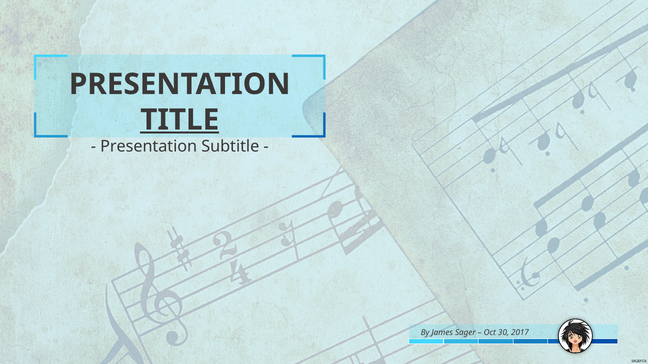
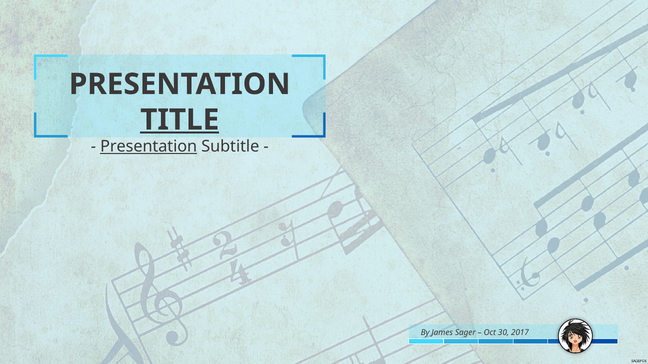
Presentation underline: none -> present (149, 147)
